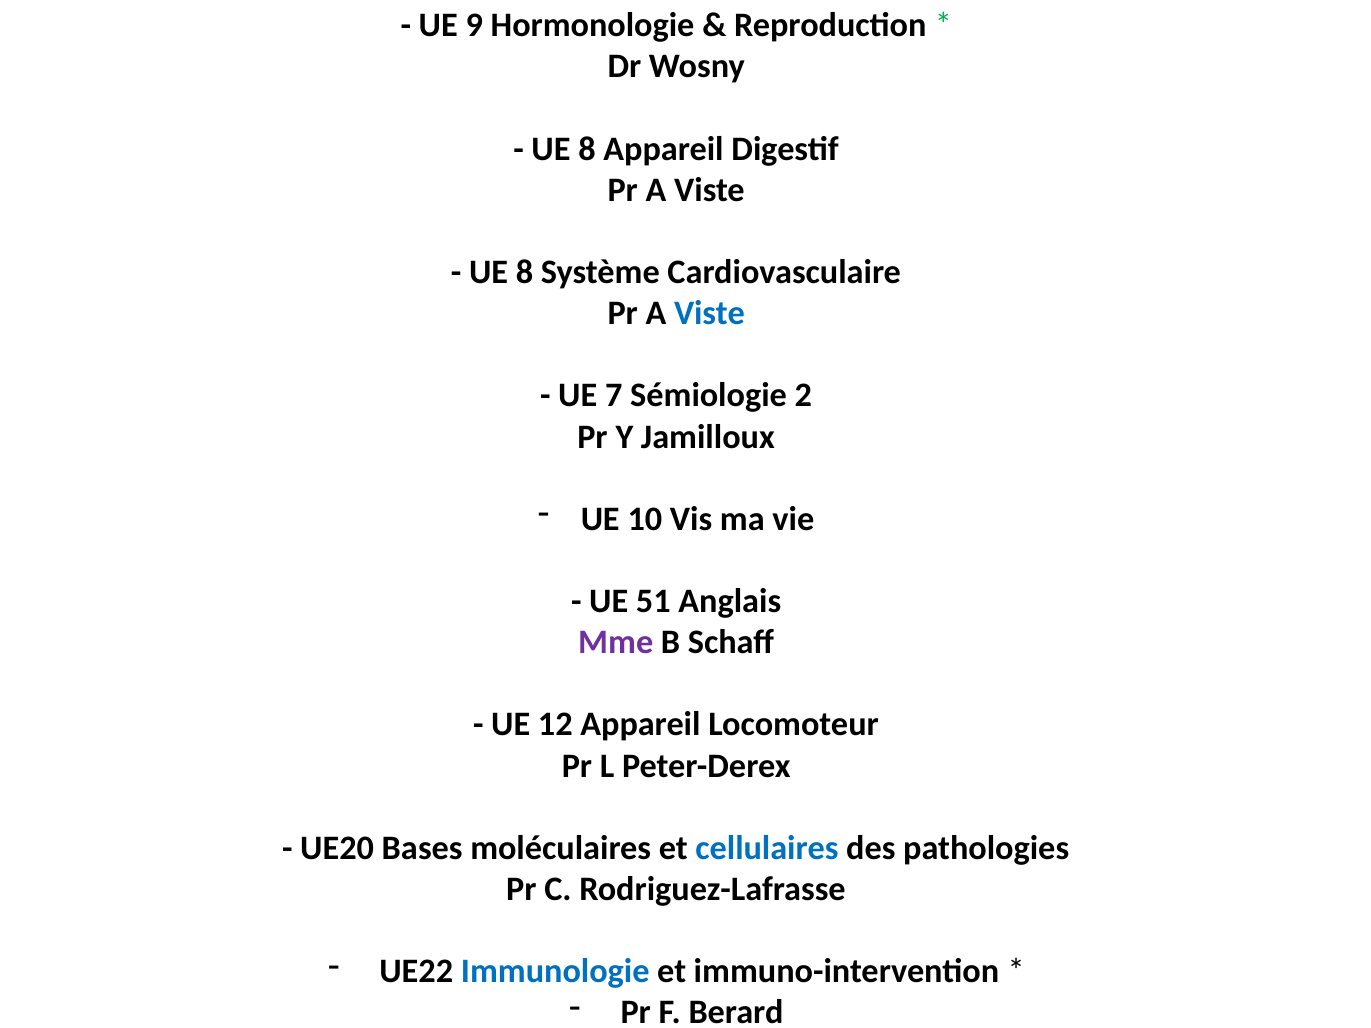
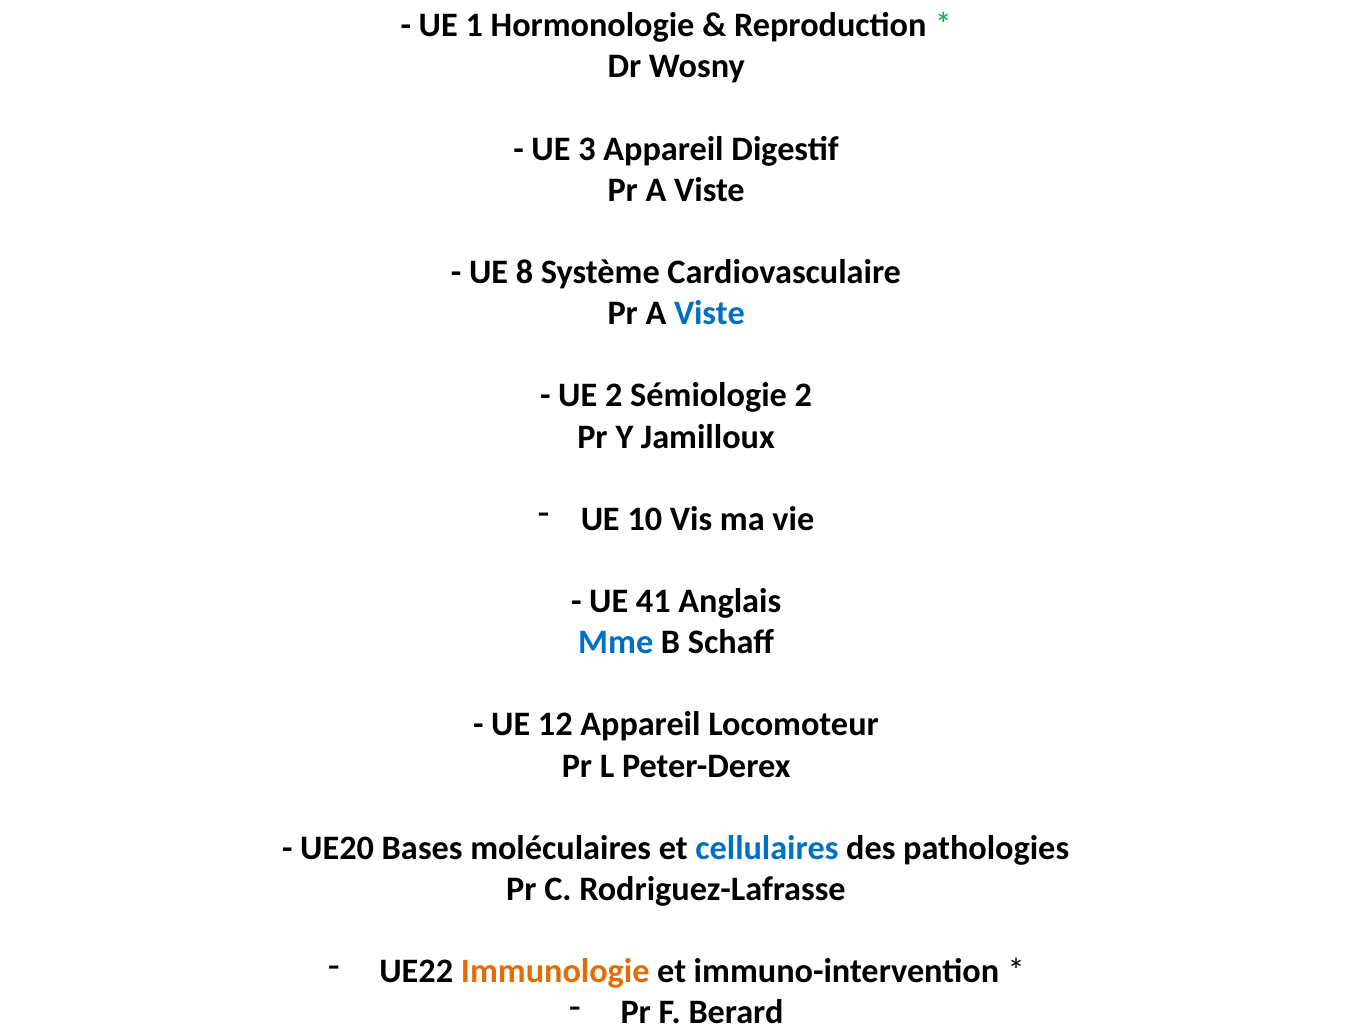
9: 9 -> 1 (474, 26)
8: 8 -> 3 (587, 149)
UE 7: 7 -> 2 (614, 396)
51: 51 -> 41 (653, 601)
Mme colour: purple -> blue (616, 643)
Immunologie colour: blue -> orange (555, 972)
